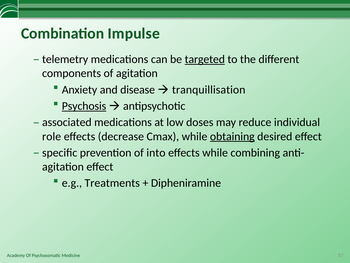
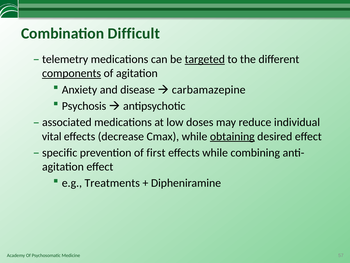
Impulse: Impulse -> Difficult (134, 33)
components underline: none -> present (72, 73)
tranquillisation: tranquillisation -> carbamazepine (209, 89)
Psychosis underline: present -> none (84, 106)
role: role -> vital (52, 136)
into: into -> first (156, 152)
